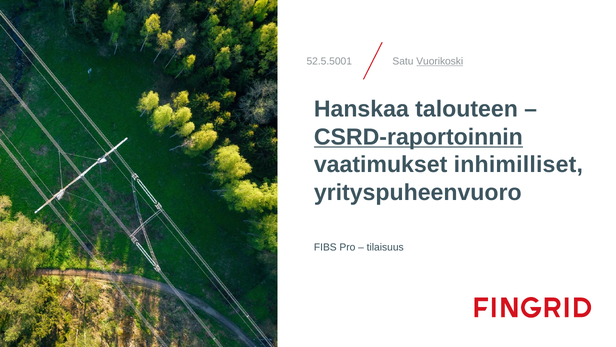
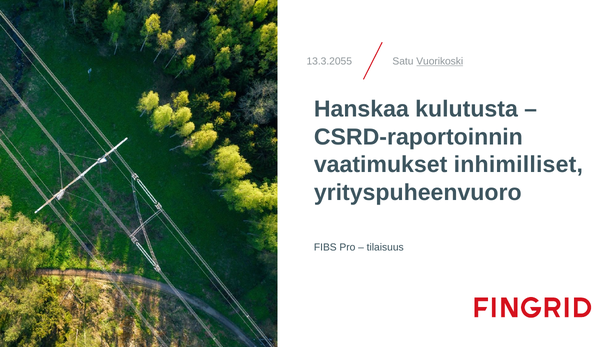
52.5.5001: 52.5.5001 -> 13.3.2055 (329, 61)
talouteen: talouteen -> kulutusta (467, 109)
CSRD-raportoinnin underline: present -> none (418, 137)
